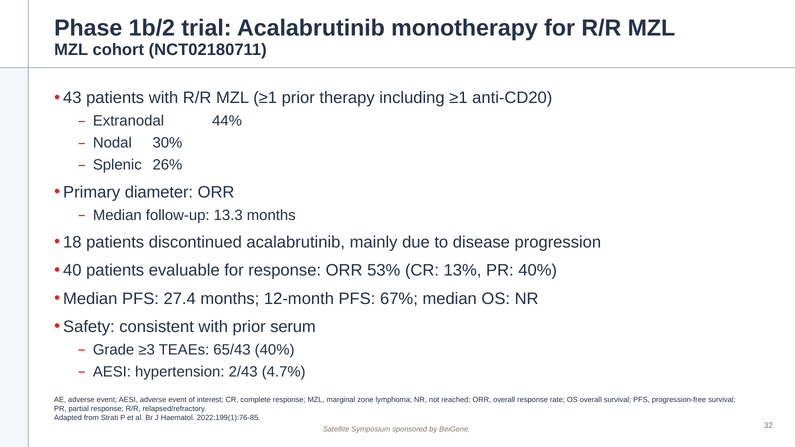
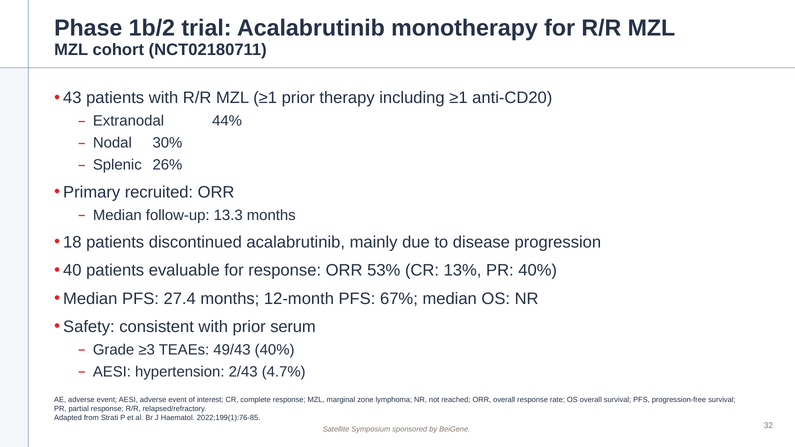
diameter: diameter -> recruited (159, 192)
65/43: 65/43 -> 49/43 (232, 350)
